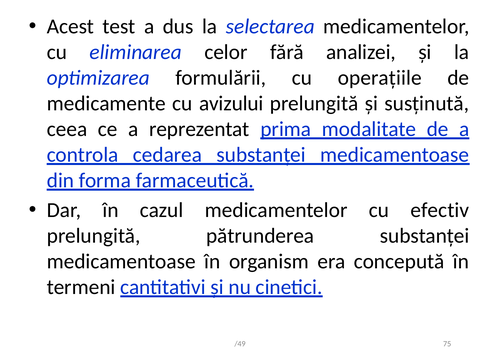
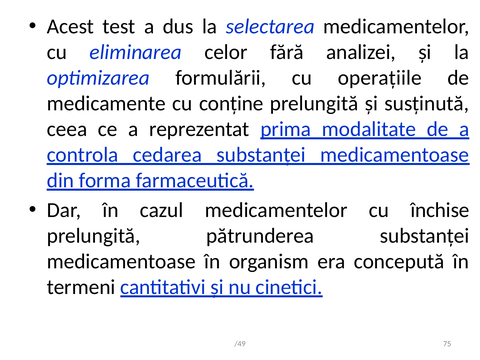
avizului: avizului -> conține (231, 103)
efectiv: efectiv -> închise (440, 210)
